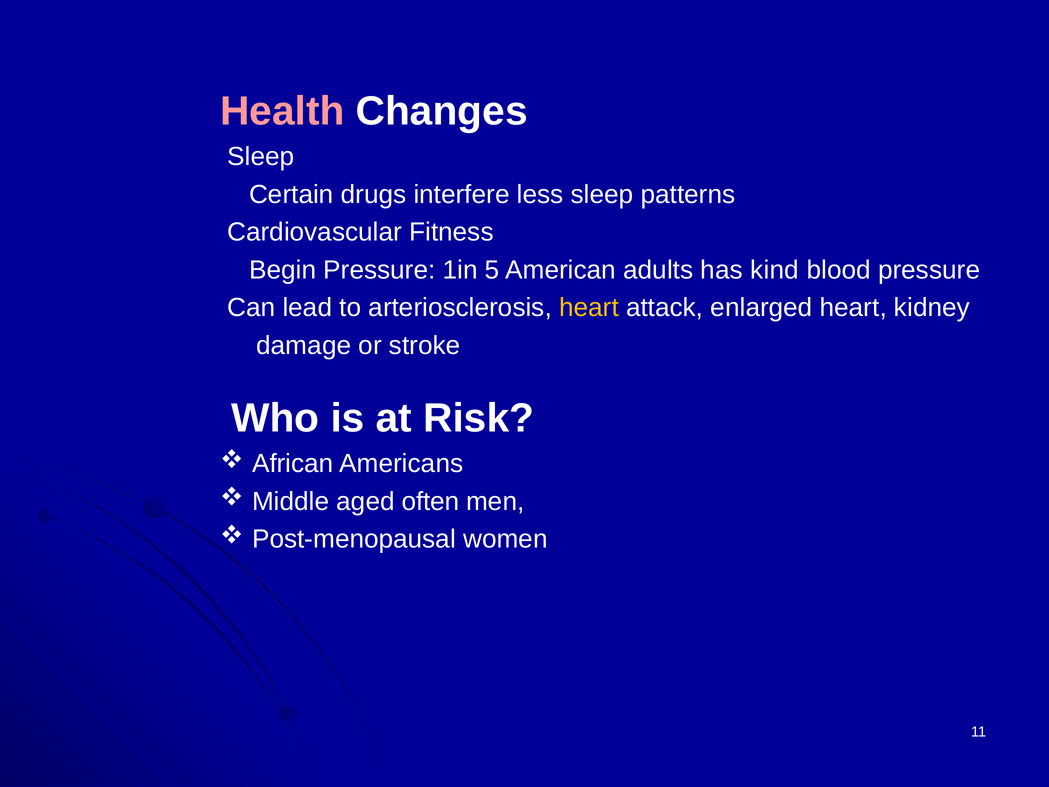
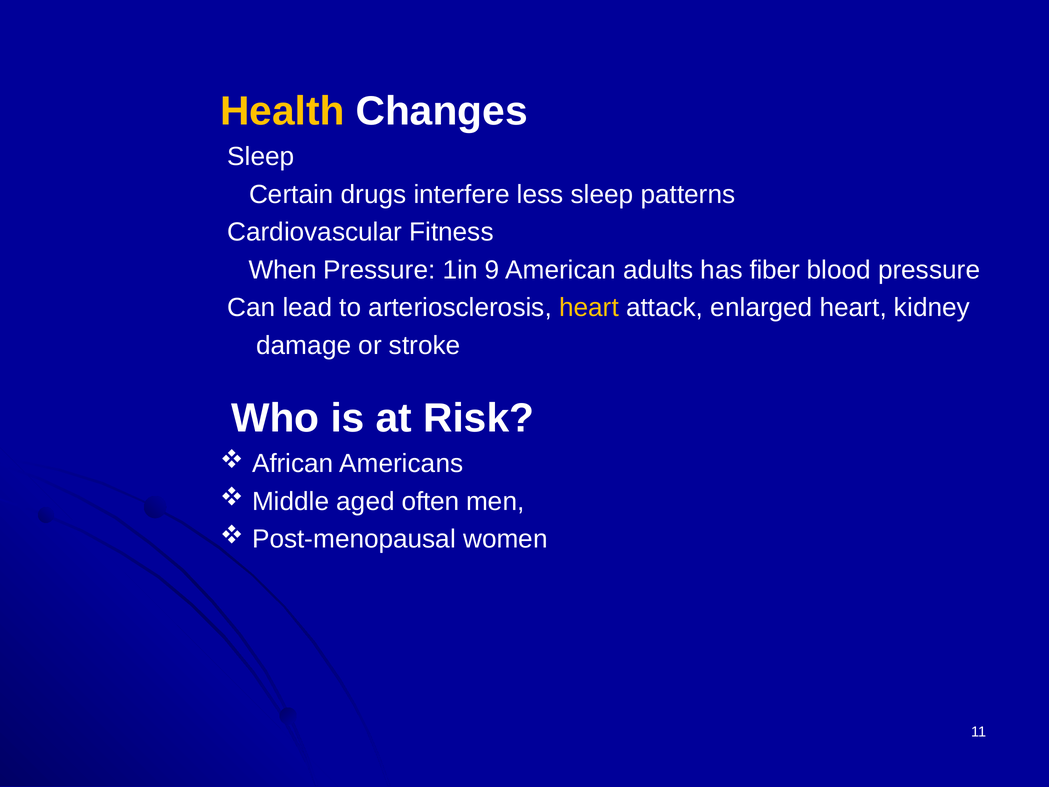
Health colour: pink -> yellow (282, 111)
Begin: Begin -> When (283, 270)
5: 5 -> 9 (492, 270)
kind: kind -> fiber (775, 270)
